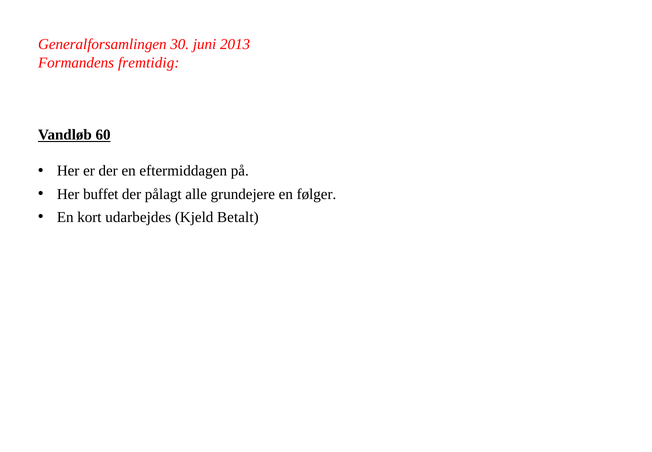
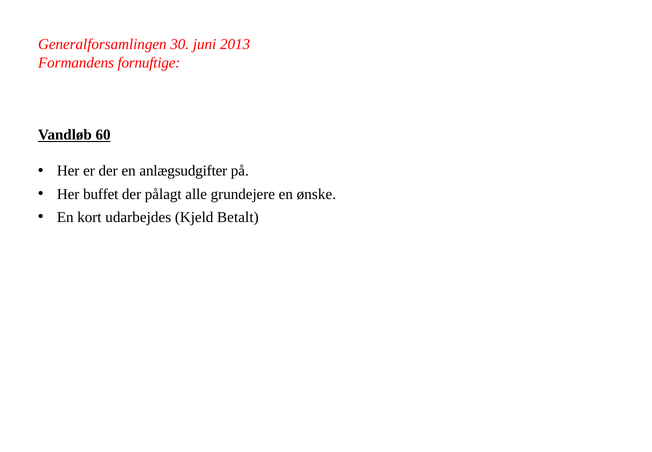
fremtidig: fremtidig -> fornuftige (149, 62)
eftermiddagen: eftermiddagen -> anlægsudgifter (183, 171)
følger: følger -> ønske (316, 194)
